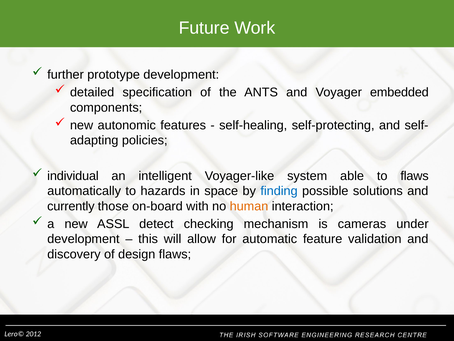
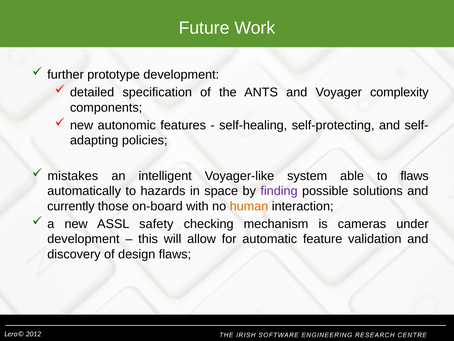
embedded: embedded -> complexity (399, 92)
individual: individual -> mistakes (73, 176)
finding colour: blue -> purple (279, 191)
detect: detect -> safety (156, 224)
